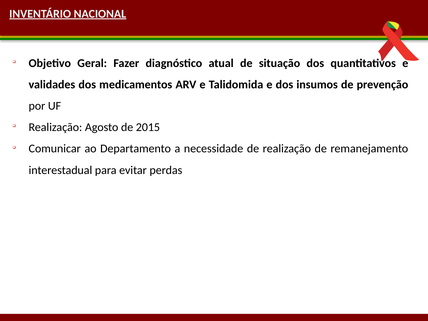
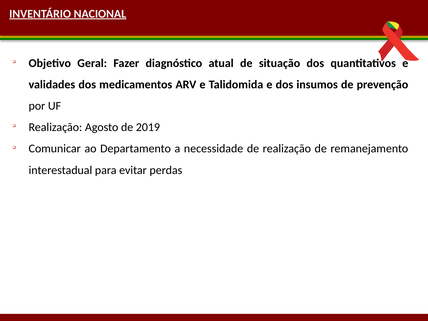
2015: 2015 -> 2019 (148, 127)
